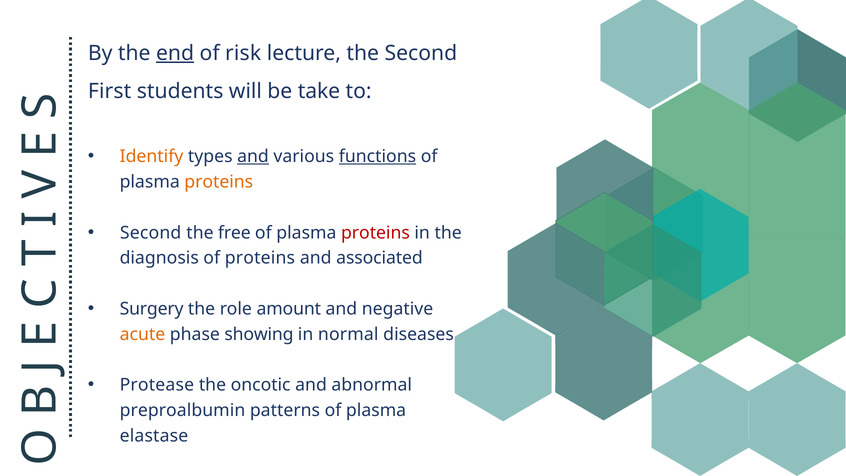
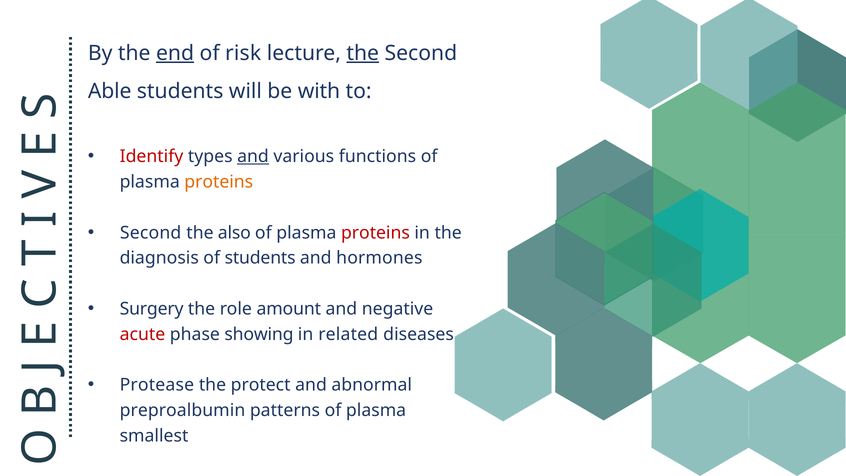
the underline: none -> present (363, 53)
First: First -> Able (110, 91)
take: take -> with (319, 91)
Identify colour: orange -> red (151, 157)
functions underline: present -> none (377, 157)
free: free -> also (234, 233)
of proteins: proteins -> students (260, 258)
associated: associated -> hormones (379, 258)
acute colour: orange -> red (142, 334)
normal: normal -> related (348, 334)
oncotic: oncotic -> protect (261, 385)
elastase: elastase -> smallest (154, 436)
